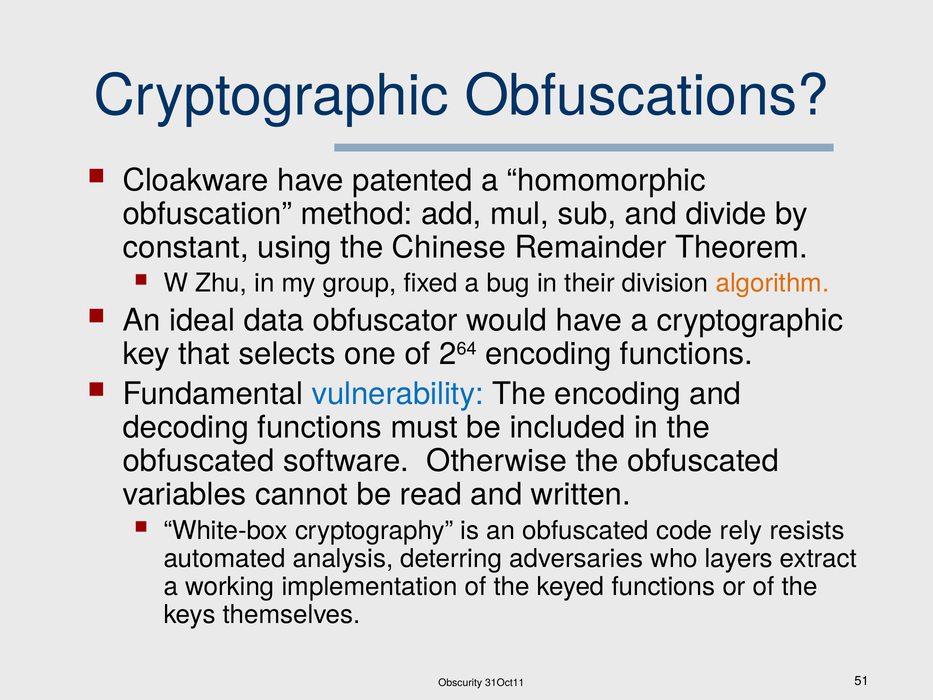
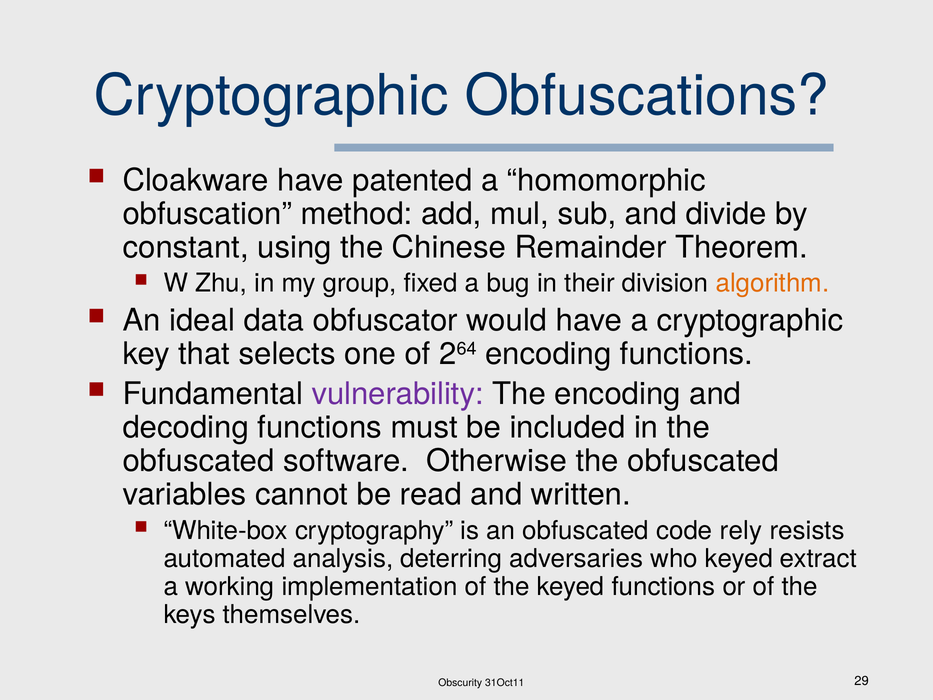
vulnerability colour: blue -> purple (398, 394)
who layers: layers -> keyed (739, 558)
51: 51 -> 29 (862, 681)
